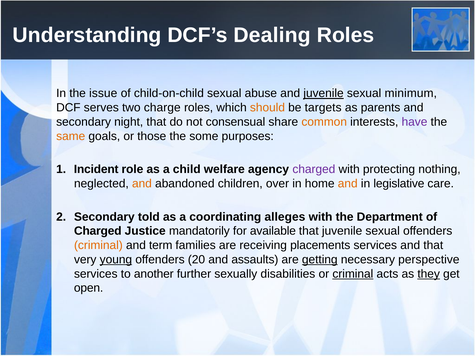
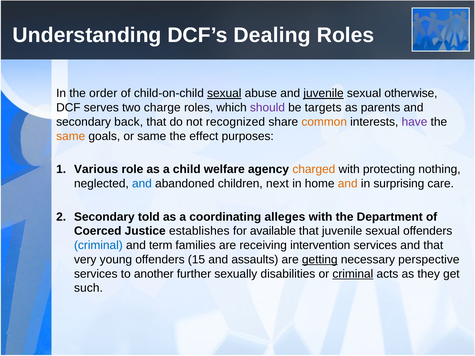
issue: issue -> order (103, 93)
sexual underline: none -> present (224, 93)
minimum: minimum -> otherwise (411, 93)
should colour: orange -> purple (267, 108)
night: night -> back (129, 122)
consensual: consensual -> recognized (235, 122)
or those: those -> same (152, 136)
some: some -> effect (204, 136)
Incident: Incident -> Various (96, 169)
charged colour: purple -> orange (314, 169)
and colour: orange -> blue (142, 184)
over: over -> next (277, 184)
legislative: legislative -> surprising (399, 184)
Charged: Charged -> Coerced (98, 231)
mandatorily: mandatorily -> establishes (199, 231)
criminal colour: orange -> blue (98, 245)
placements: placements -> intervention (320, 245)
young underline: present -> none (116, 260)
20: 20 -> 15 (196, 260)
they underline: present -> none (429, 274)
open: open -> such (88, 288)
